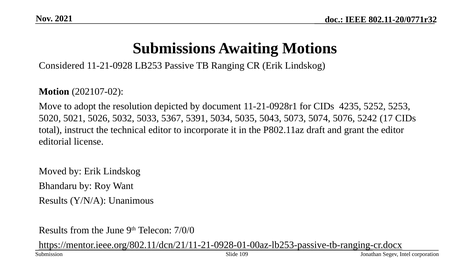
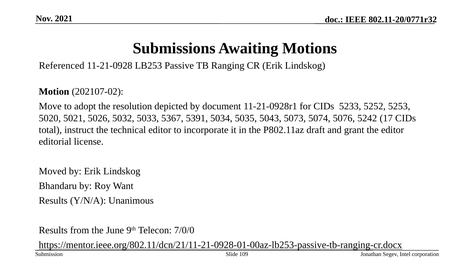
Considered: Considered -> Referenced (62, 66)
4235: 4235 -> 5233 (350, 106)
